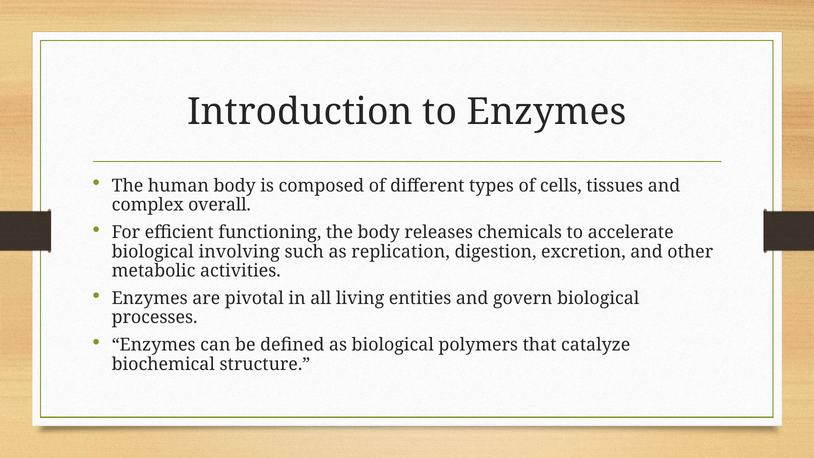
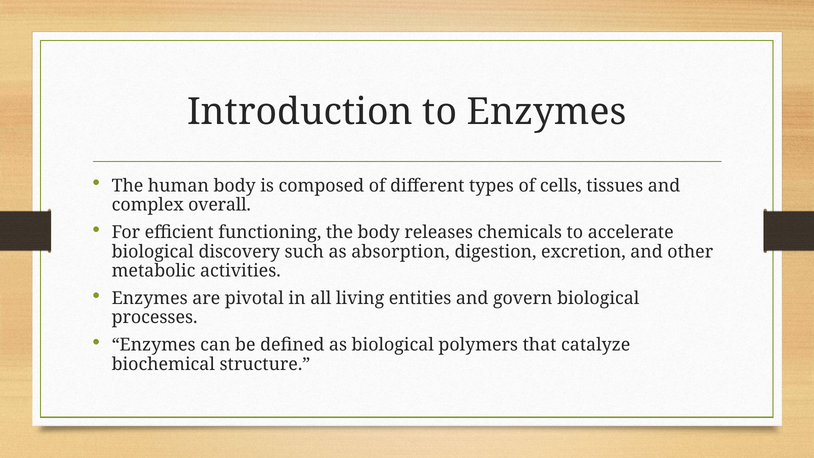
involving: involving -> discovery (239, 252)
replication: replication -> absorption (401, 252)
